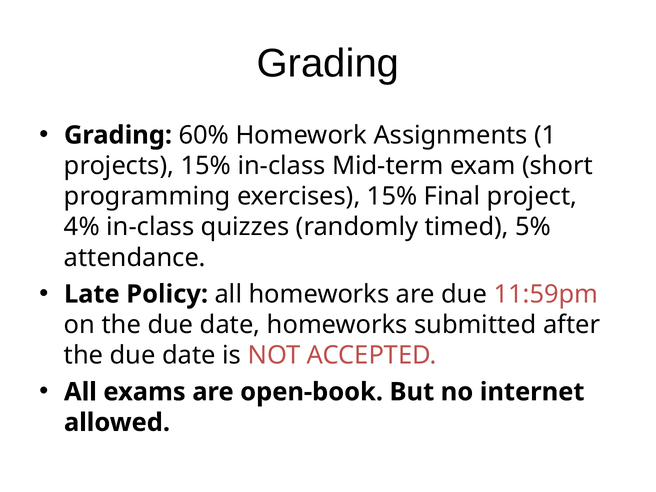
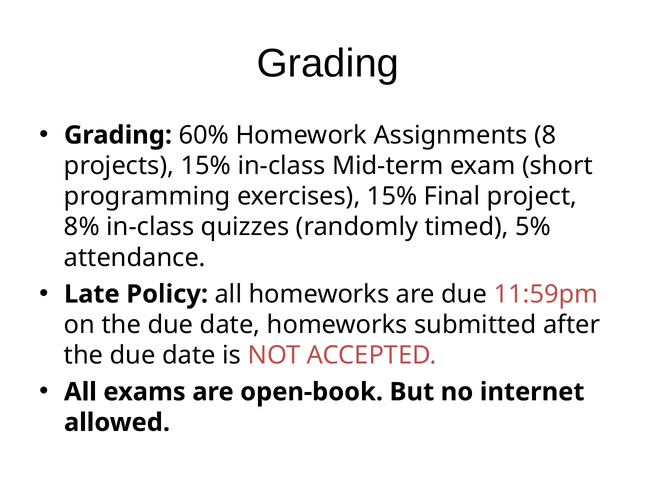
1: 1 -> 8 (545, 135)
4%: 4% -> 8% (82, 227)
